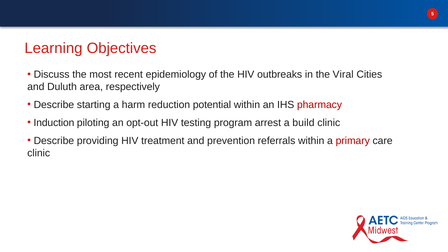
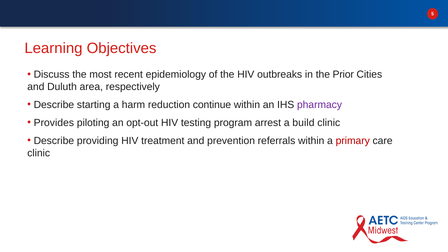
Viral: Viral -> Prior (343, 75)
potential: potential -> continue (212, 105)
pharmacy colour: red -> purple (320, 105)
Induction: Induction -> Provides (54, 123)
